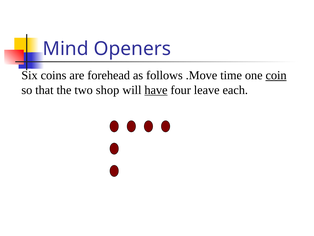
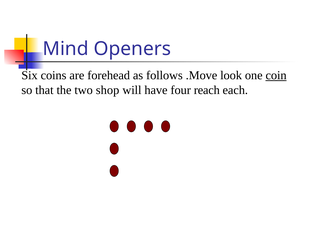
time: time -> look (231, 75)
have underline: present -> none (156, 90)
leave: leave -> reach (207, 90)
